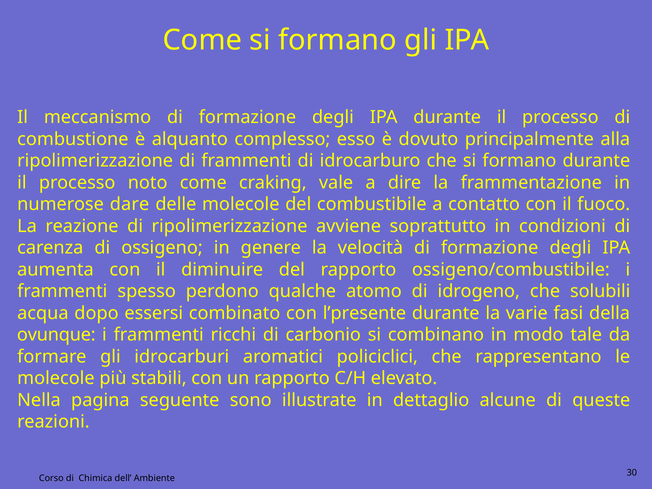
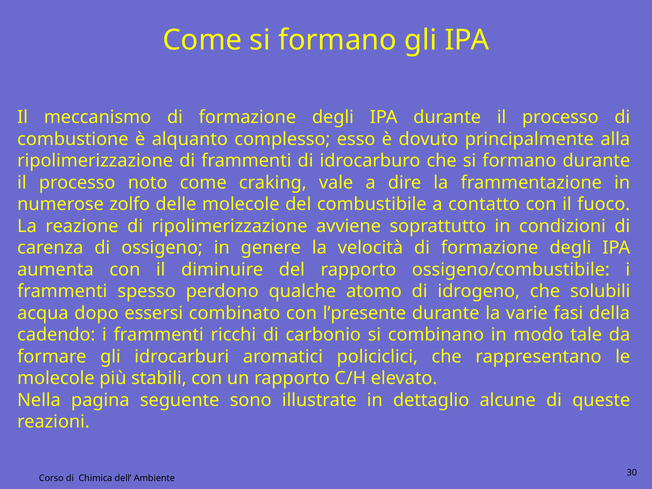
dare: dare -> zolfo (130, 204)
ovunque: ovunque -> cadendo (56, 335)
